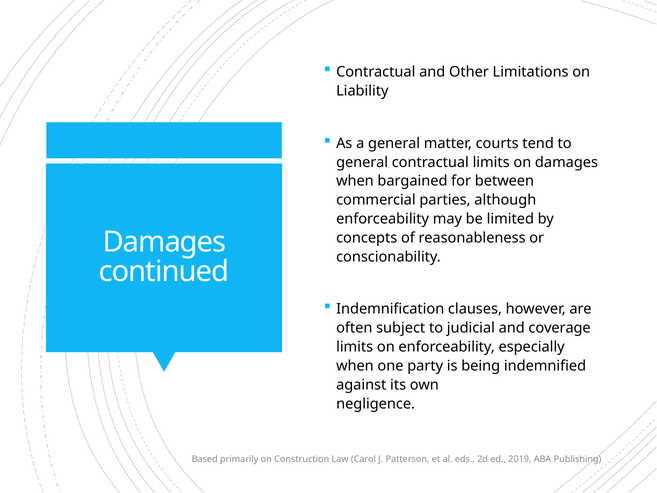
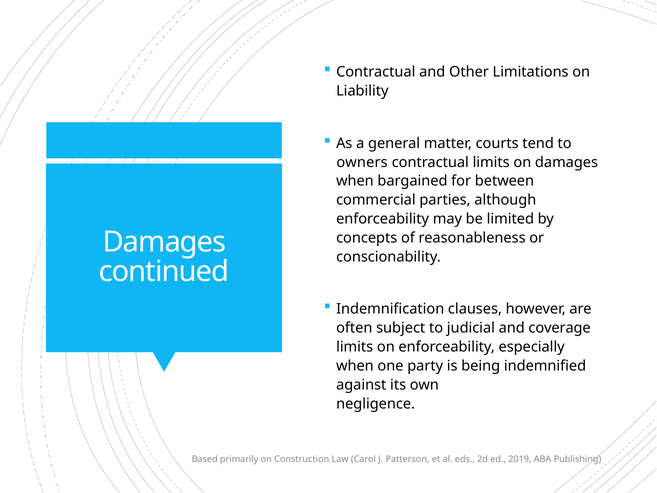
general: general -> owners (362, 162)
